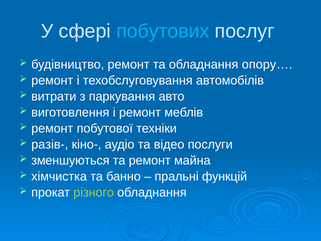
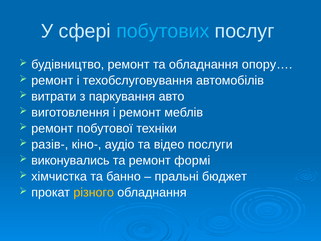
зменшуються: зменшуються -> виконувались (70, 160)
майна: майна -> формі (192, 160)
функцій: функцій -> бюджет (224, 176)
різного colour: light green -> yellow (94, 192)
